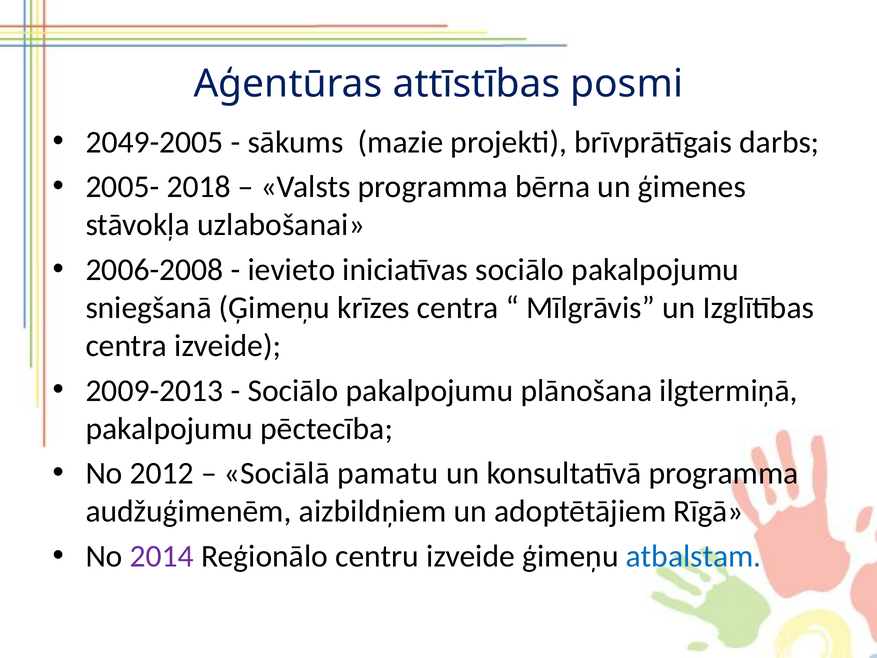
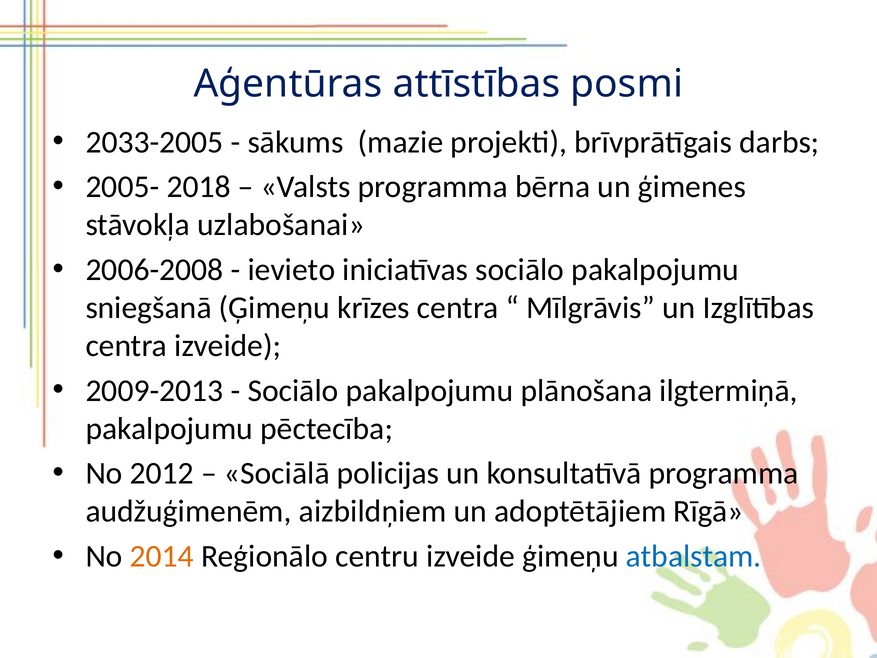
2049-2005: 2049-2005 -> 2033-2005 (155, 142)
pamatu: pamatu -> policijas (388, 473)
2014 colour: purple -> orange (162, 556)
